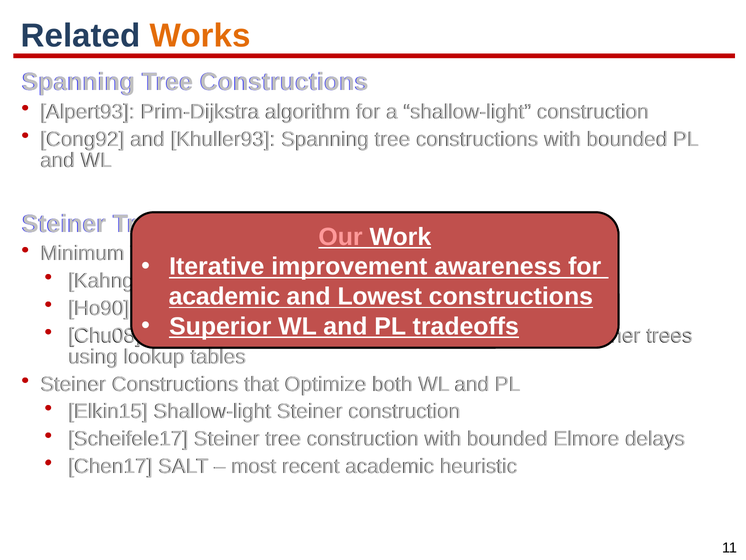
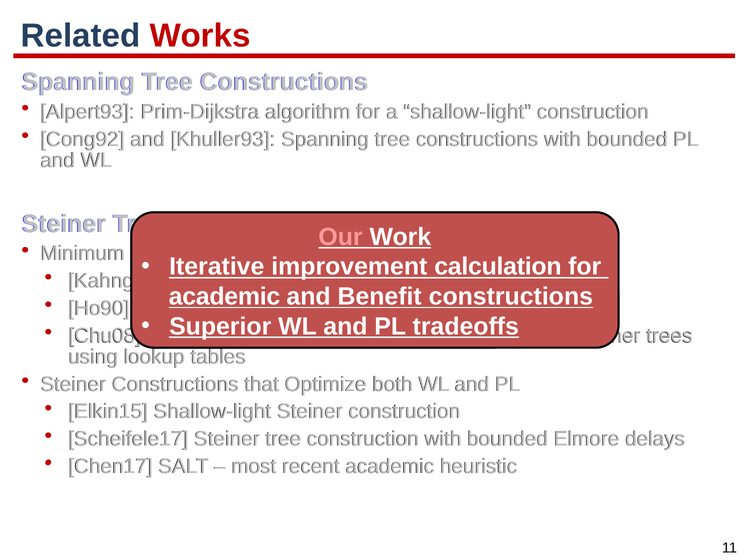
Works colour: orange -> red (200, 36)
awareness: awareness -> calculation (498, 267)
Lowest: Lowest -> Benefit (380, 296)
